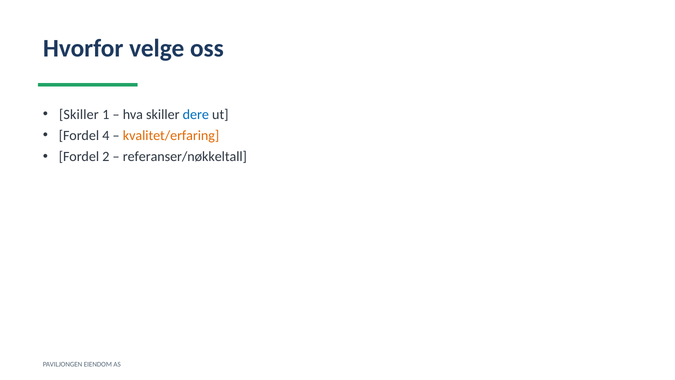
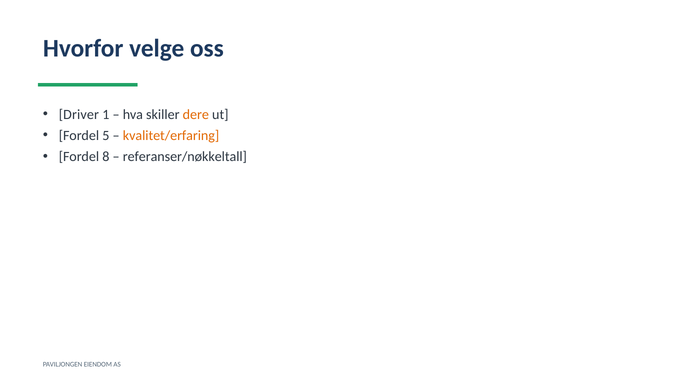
Skiller: Skiller -> Driver (79, 114)
dere colour: blue -> orange (196, 114)
4: 4 -> 5 (106, 135)
2: 2 -> 8 (106, 157)
